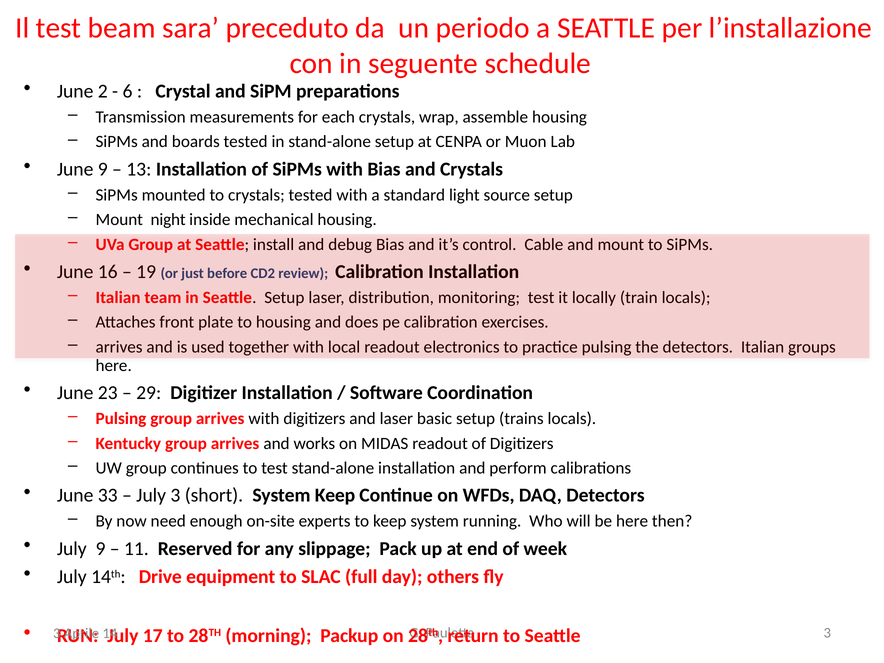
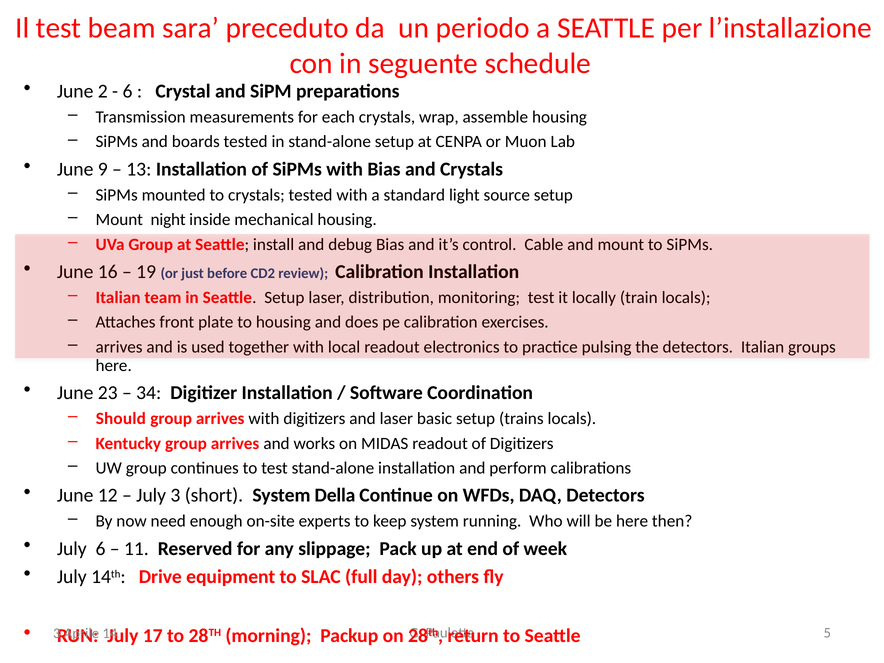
29: 29 -> 34 (149, 393)
Pulsing: Pulsing -> Should (121, 419)
33: 33 -> 12 (108, 495)
System Keep: Keep -> Della (335, 495)
July 9: 9 -> 6 (101, 549)
3: 3 -> 5 (827, 633)
